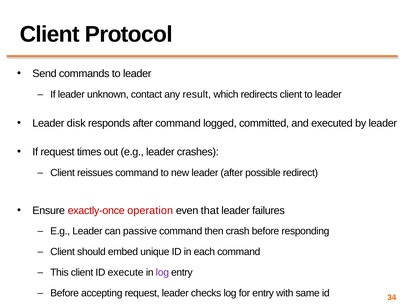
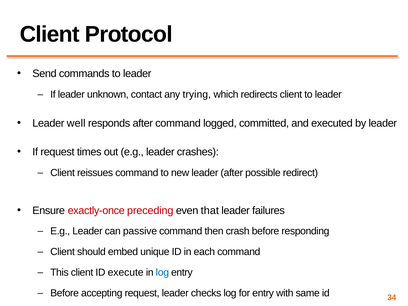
result: result -> trying (197, 94)
disk: disk -> well (76, 123)
operation: operation -> preceding (150, 210)
log colour: purple -> blue (162, 273)
